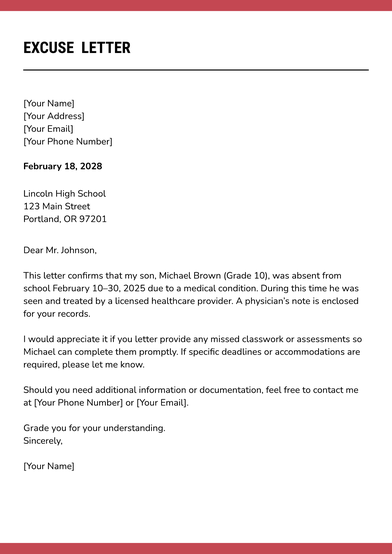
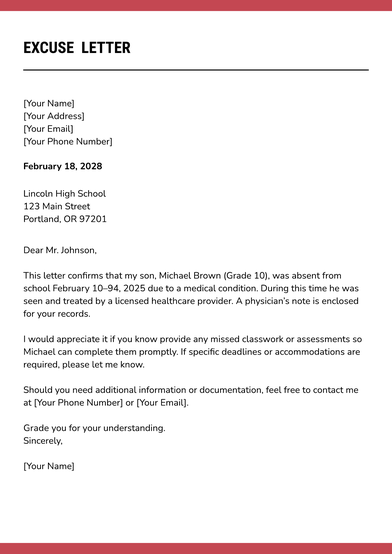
10–30: 10–30 -> 10–94 (106, 288)
you letter: letter -> know (146, 339)
